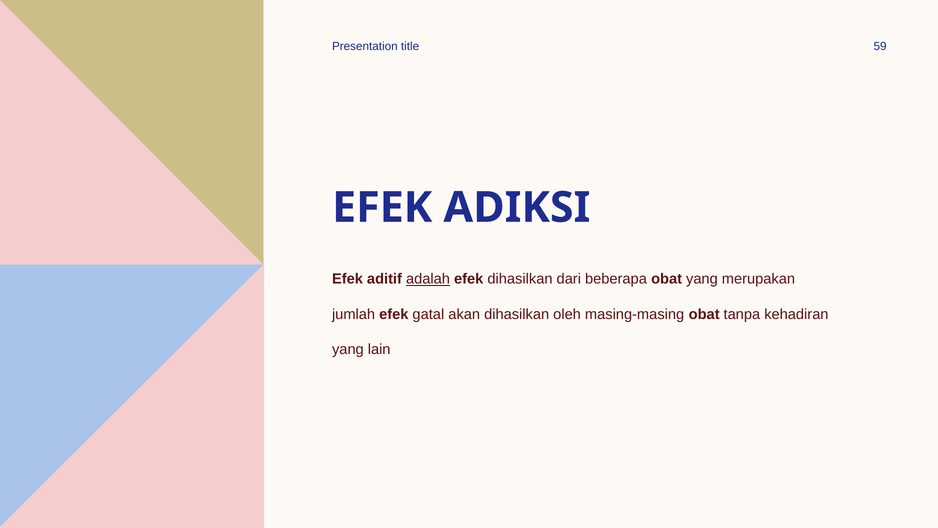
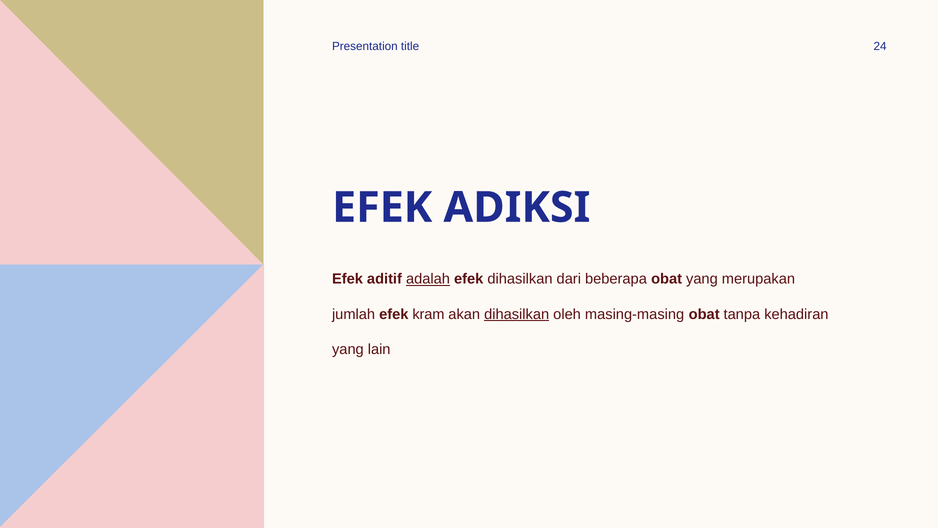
59: 59 -> 24 (880, 47)
gatal: gatal -> kram (428, 314)
dihasilkan underline: none -> present (517, 314)
